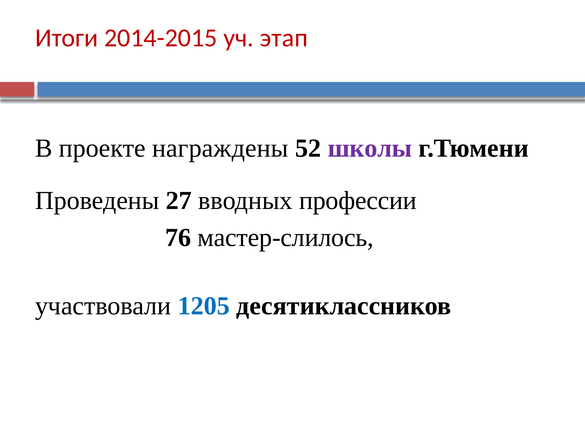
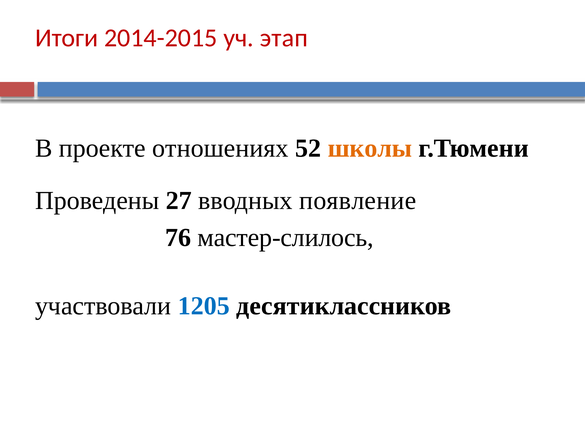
награждены: награждены -> отношениях (220, 148)
школы colour: purple -> orange (370, 148)
профессии: профессии -> появление (358, 201)
